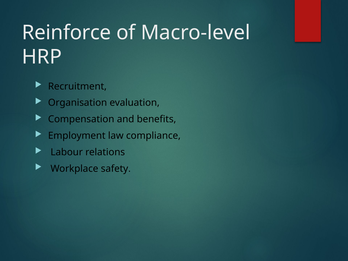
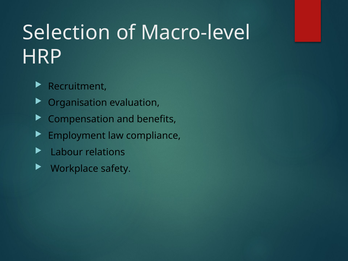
Reinforce: Reinforce -> Selection (66, 33)
